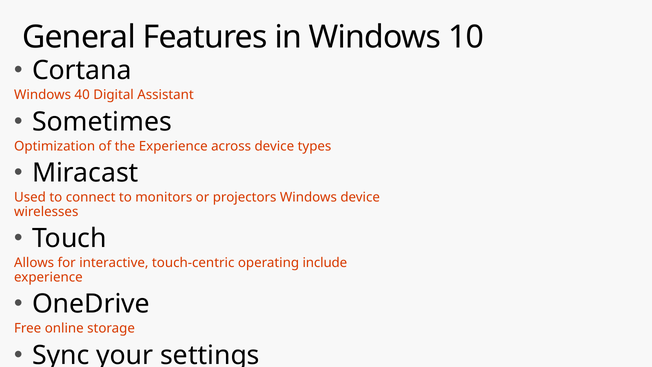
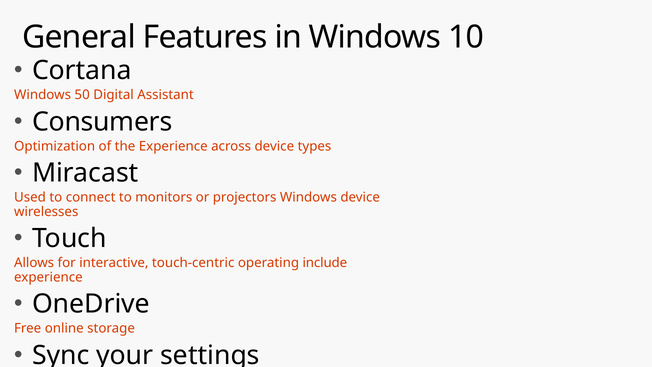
40: 40 -> 50 (82, 95)
Sometimes: Sometimes -> Consumers (102, 122)
